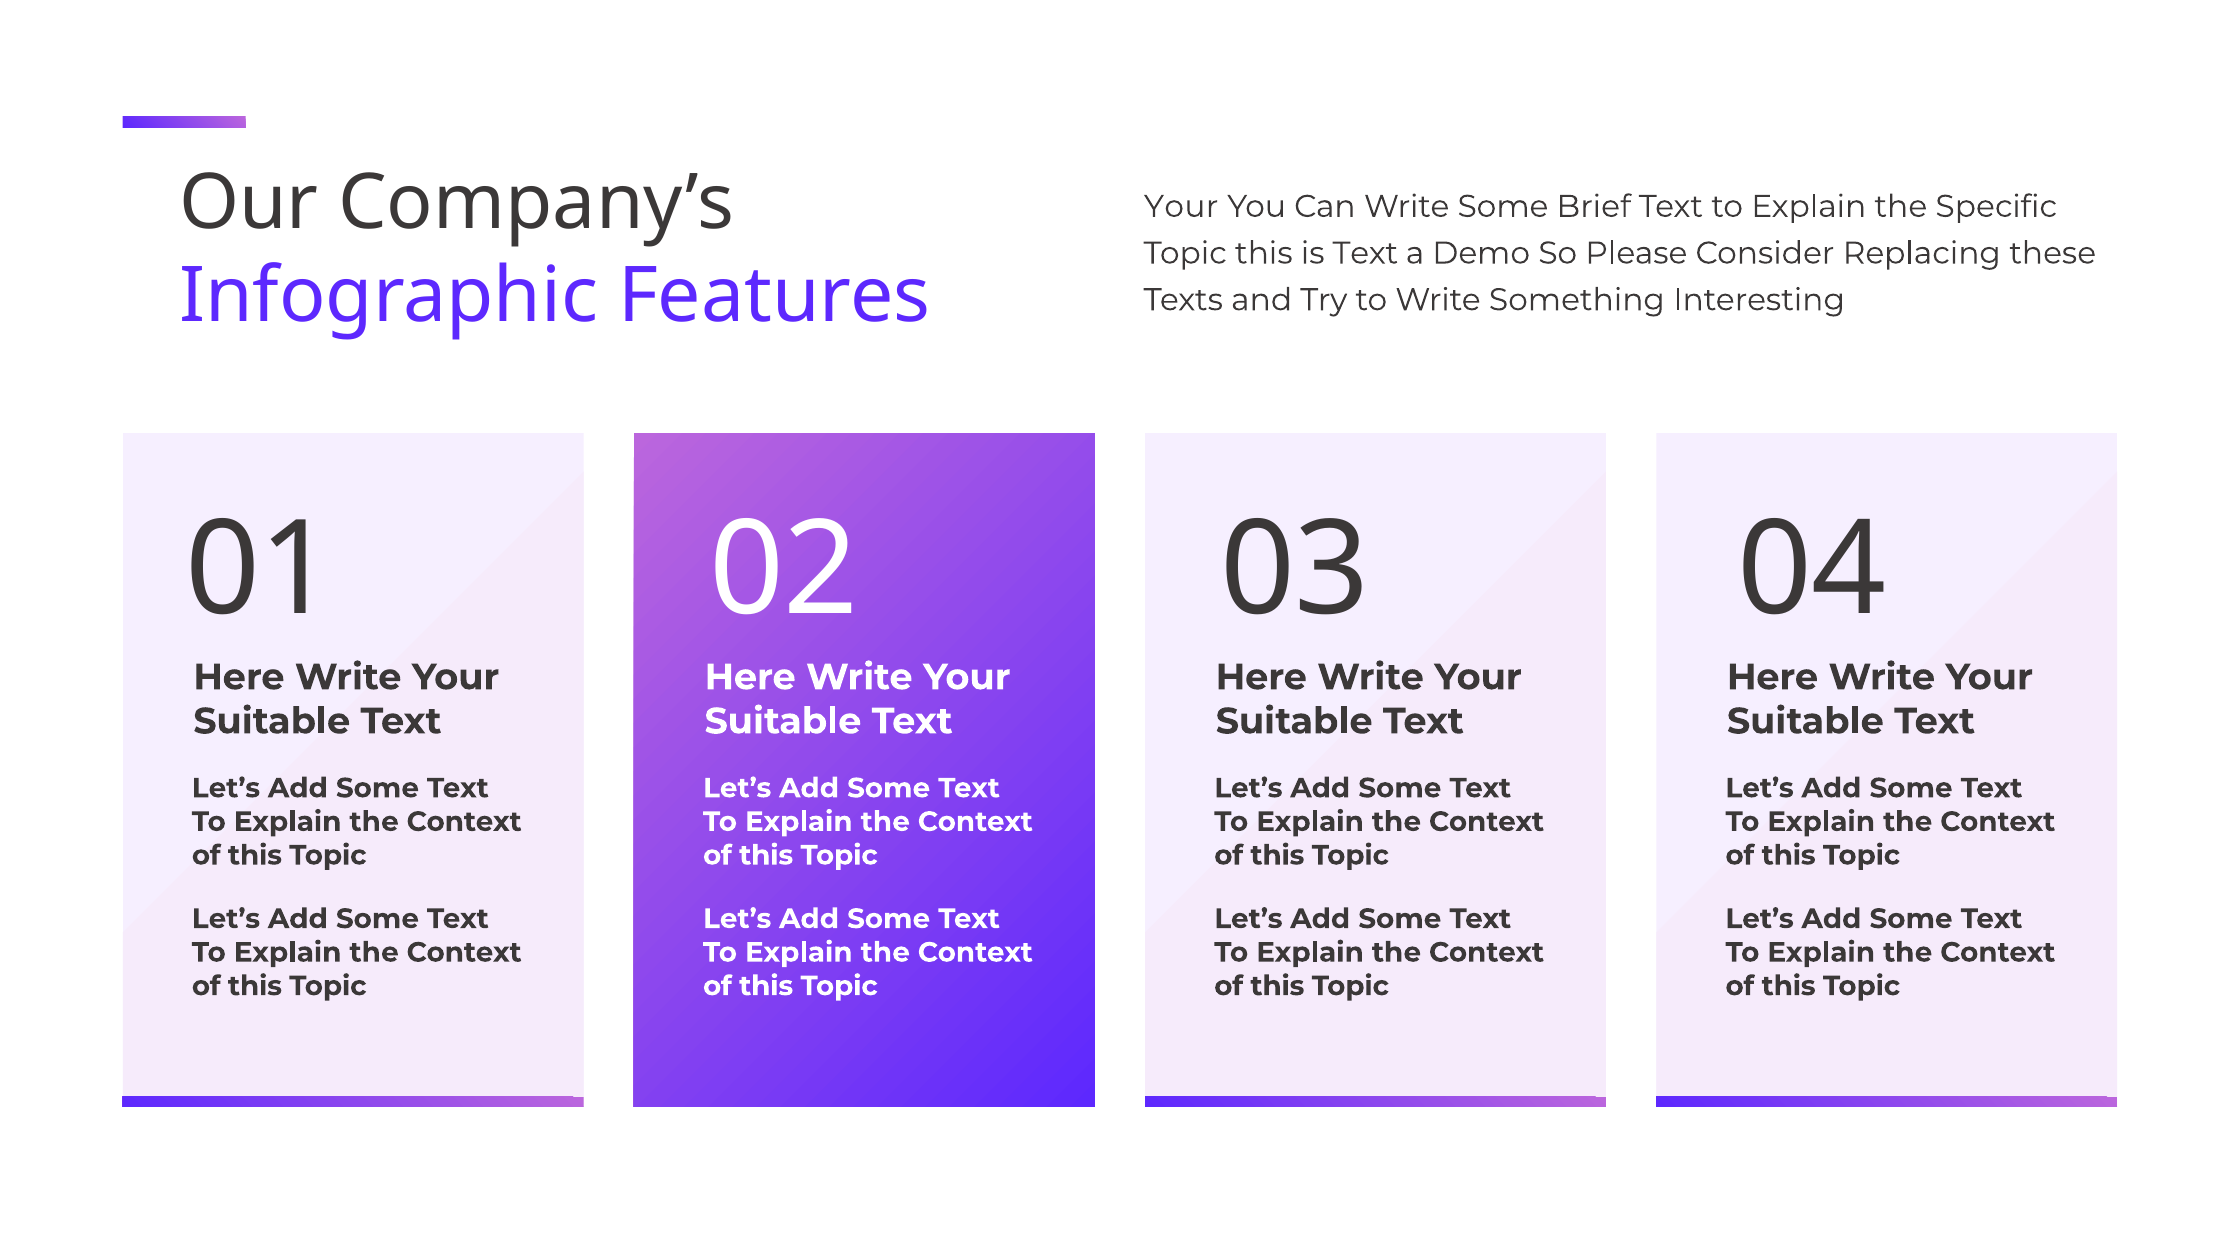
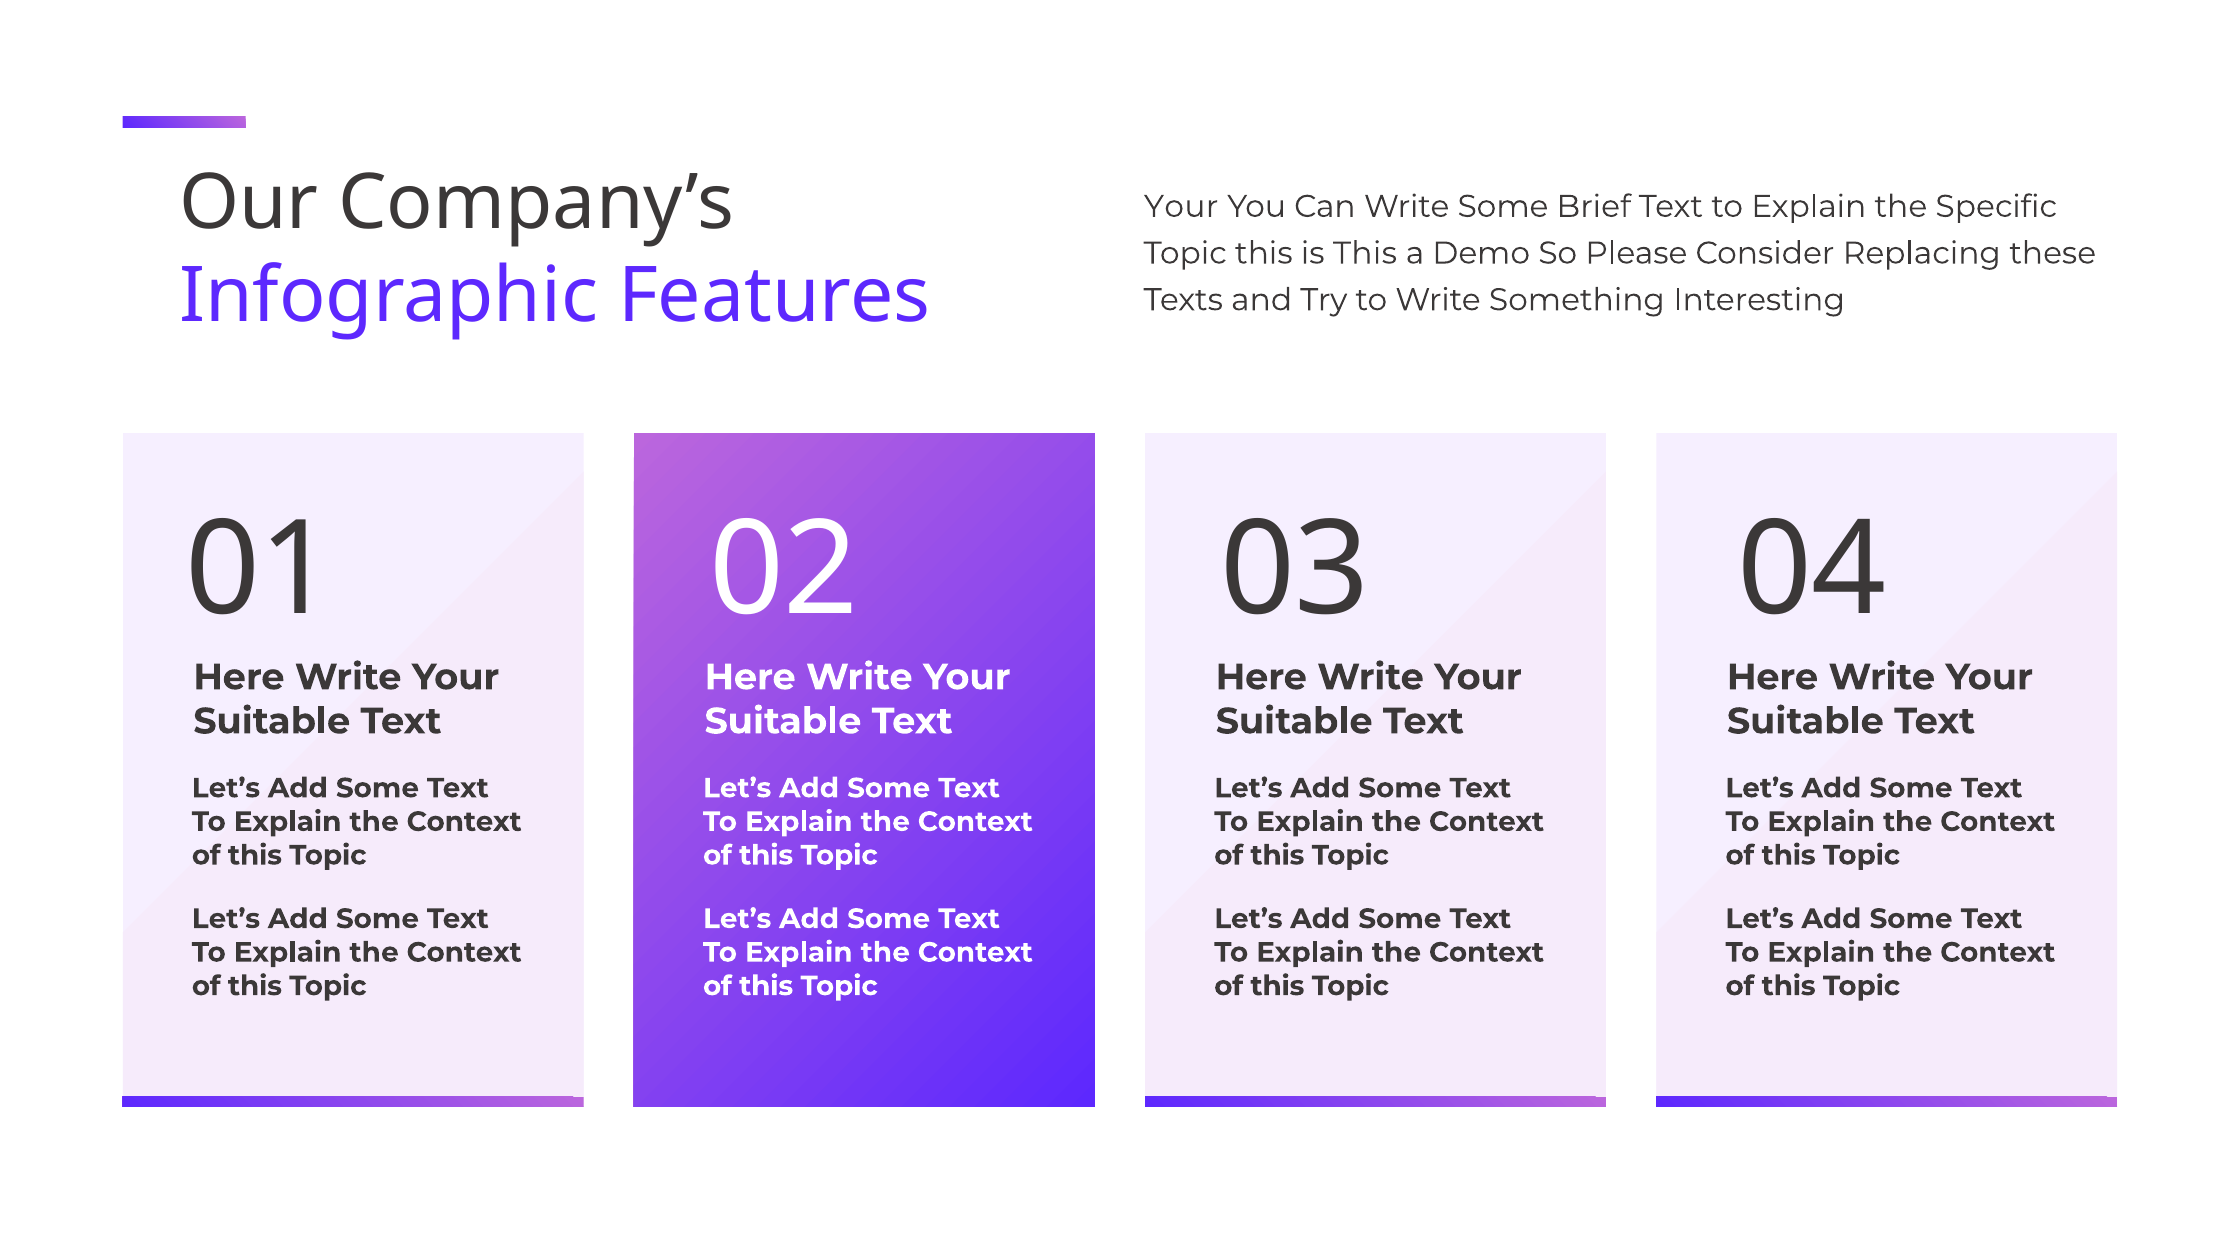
is Text: Text -> This (1365, 253)
